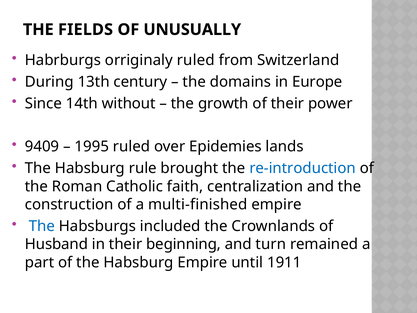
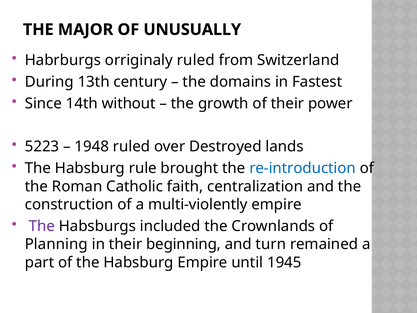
FIELDS: FIELDS -> MAJOR (86, 30)
Europe: Europe -> Fastest (317, 82)
9409: 9409 -> 5223 (42, 147)
1995: 1995 -> 1948 (92, 147)
Epidemies: Epidemies -> Destroyed (225, 147)
multi-finished: multi-finished -> multi-violently (198, 204)
The colour: blue -> purple (42, 226)
Husband: Husband -> Planning (56, 244)
1911: 1911 -> 1945 (284, 262)
